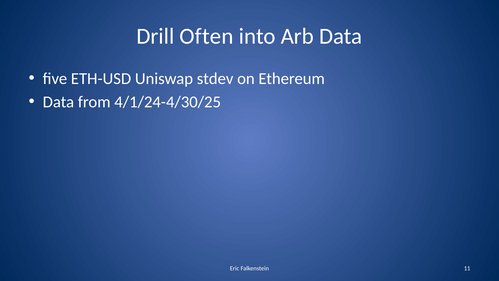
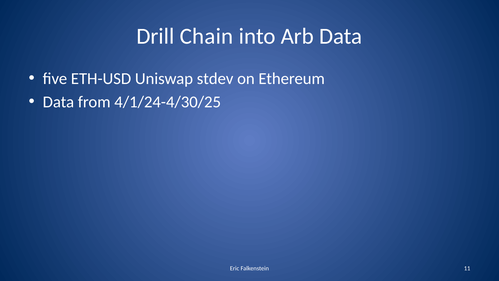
Often: Often -> Chain (206, 36)
